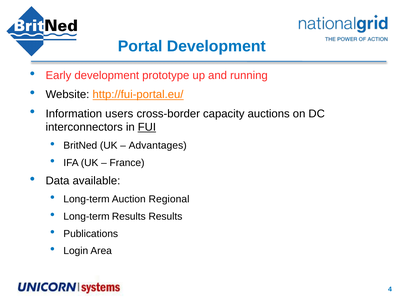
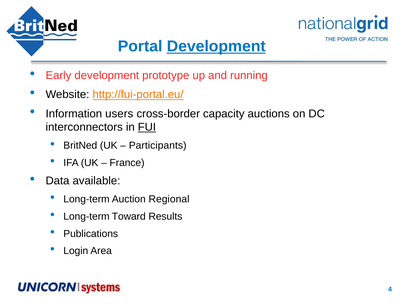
Development underline: none -> present (216, 46)
Advantages: Advantages -> Participants (158, 146)
Long-term Results: Results -> Toward (129, 217)
